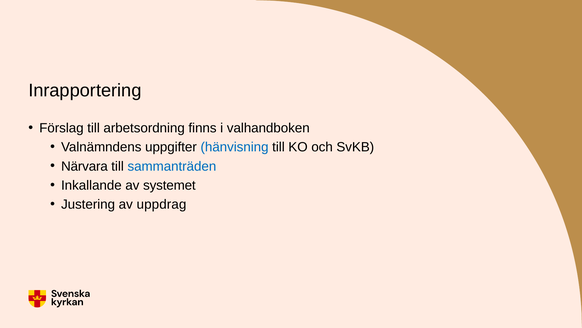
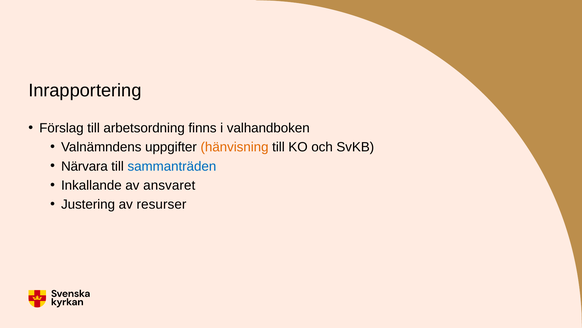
hänvisning colour: blue -> orange (235, 147)
systemet: systemet -> ansvaret (169, 185)
uppdrag: uppdrag -> resurser (161, 204)
